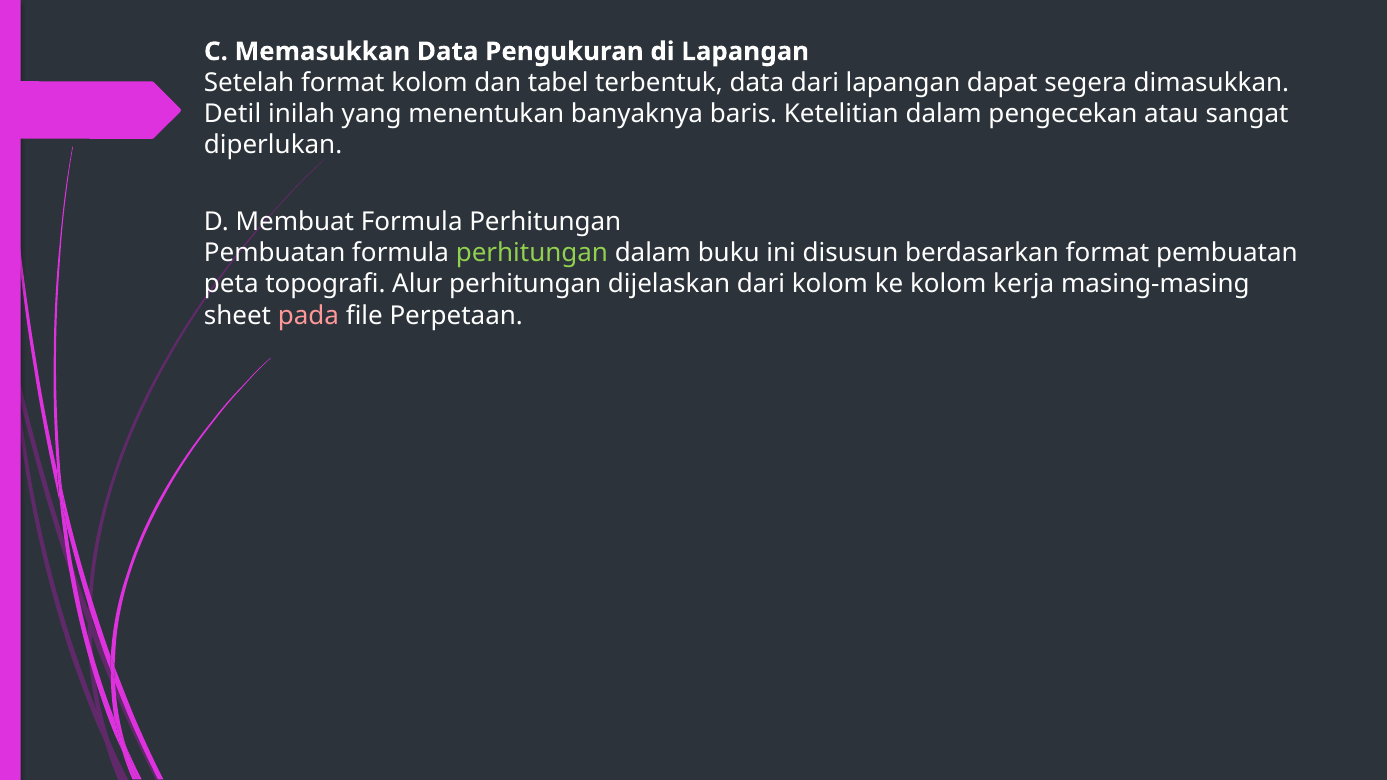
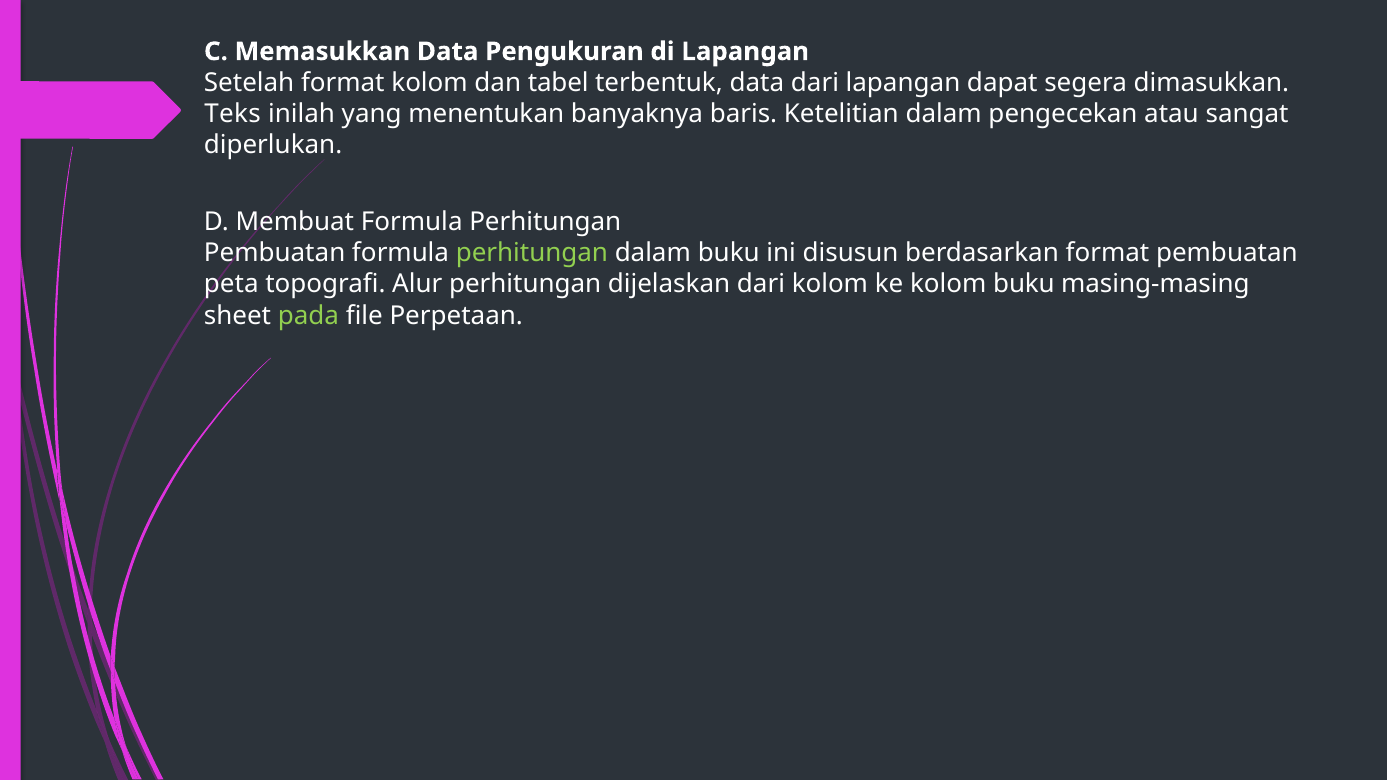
Detil: Detil -> Teks (233, 114)
kolom kerja: kerja -> buku (1024, 284)
pada colour: pink -> light green (308, 316)
